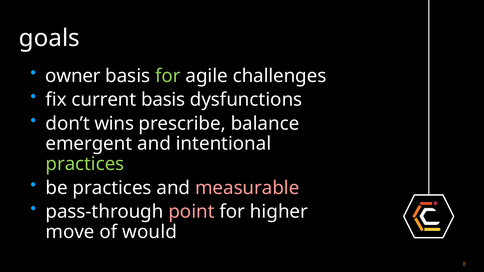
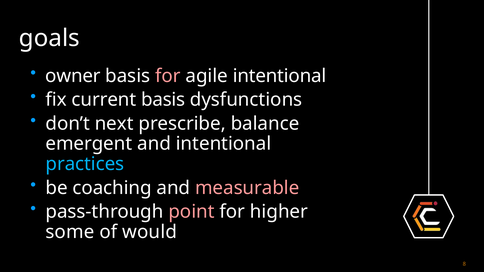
for colour: light green -> pink (168, 76)
agile challenges: challenges -> intentional (280, 76)
wins: wins -> next (114, 124)
practices colour: light green -> light blue (85, 164)
be practices: practices -> coaching (112, 188)
move: move -> some (70, 232)
